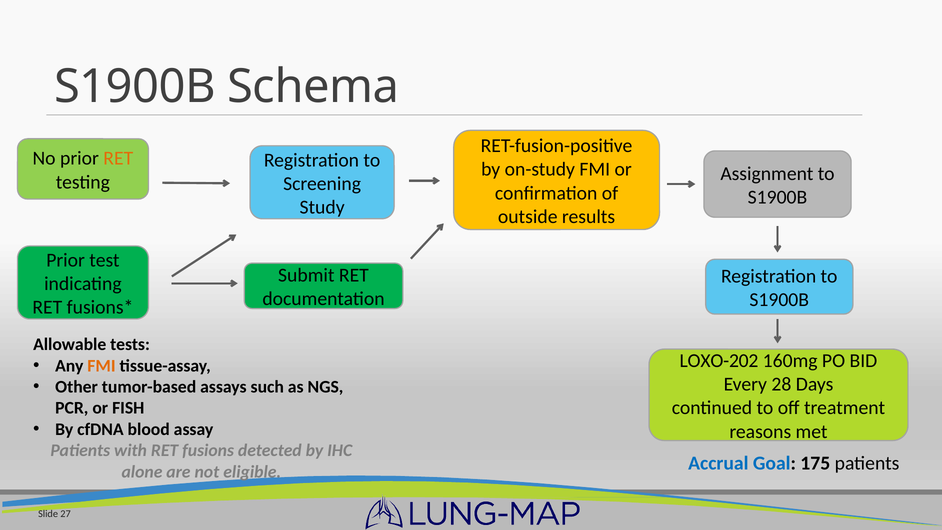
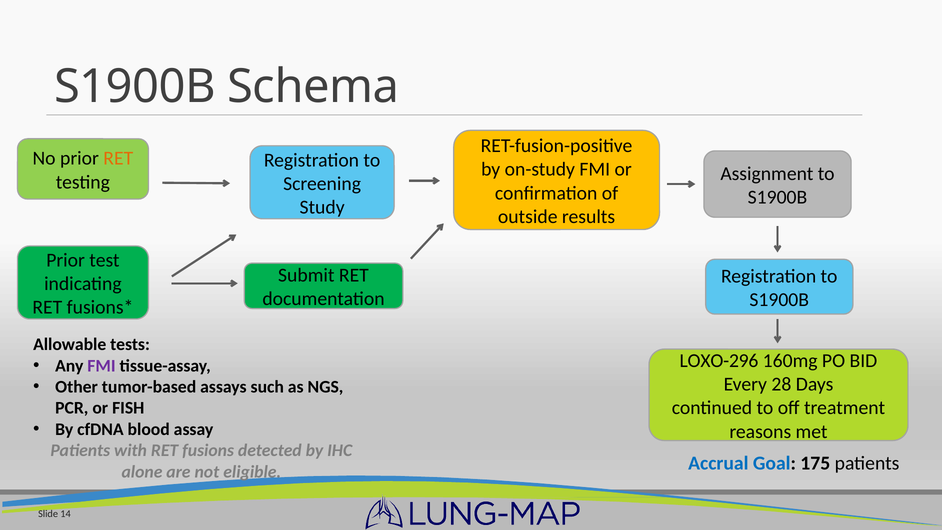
LOXO-202: LOXO-202 -> LOXO-296 (719, 361)
FMI colour: orange -> purple (101, 366)
27: 27 -> 14 (66, 514)
